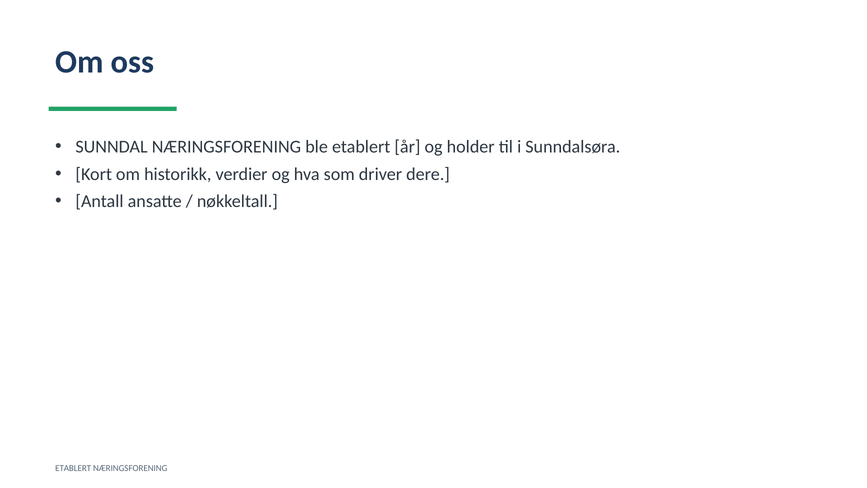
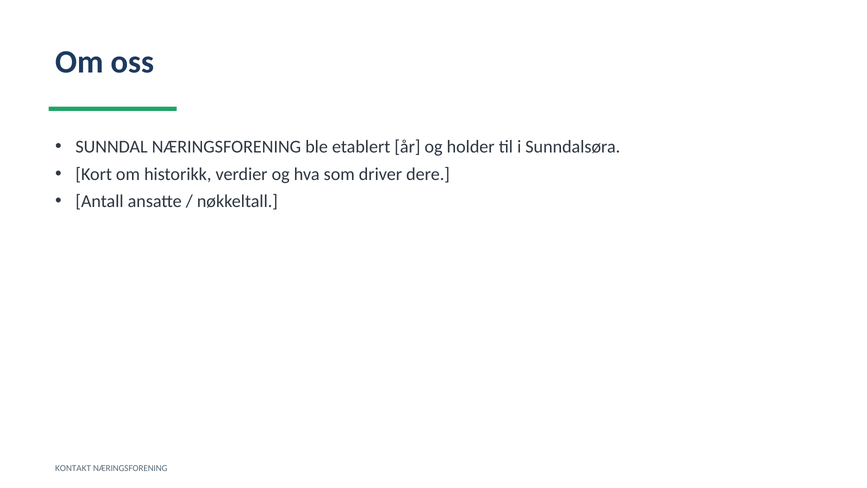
ETABLERT: ETABLERT -> KONTAKT (73, 468)
